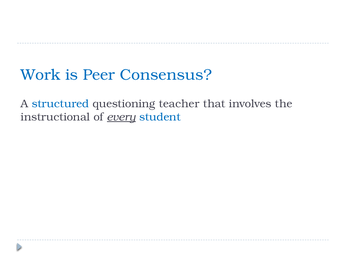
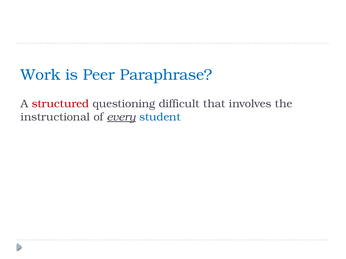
Consensus: Consensus -> Paraphrase (166, 75)
structured colour: blue -> red (60, 104)
teacher: teacher -> difficult (179, 104)
